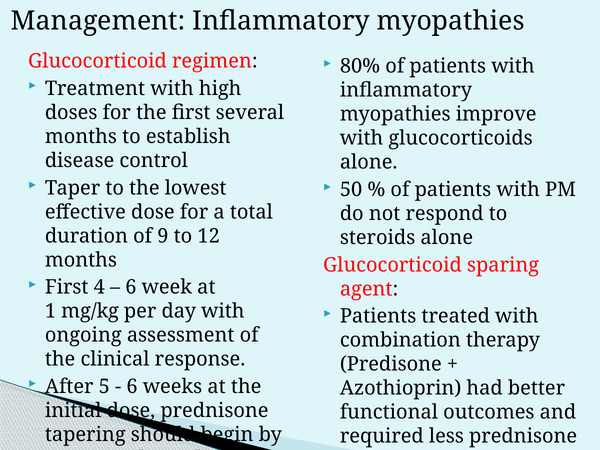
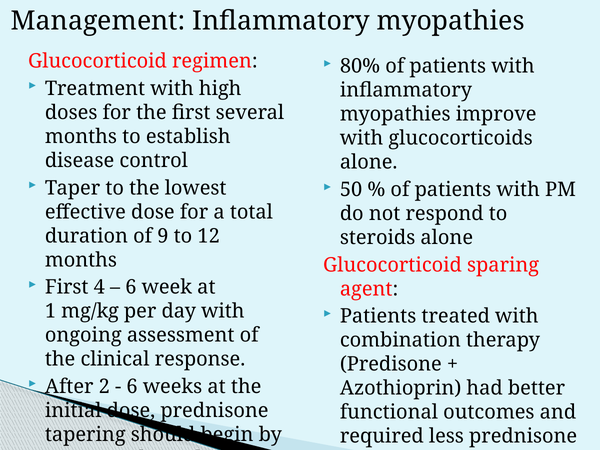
5: 5 -> 2 (104, 387)
